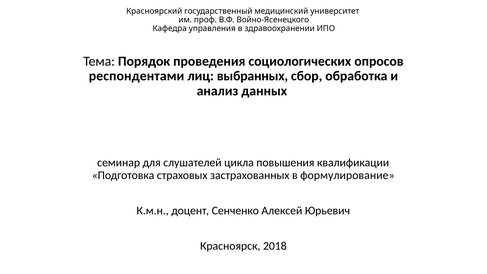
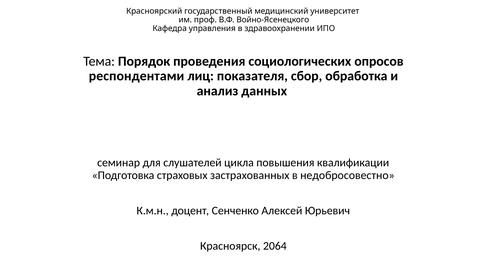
выбранных: выбранных -> показателя (252, 76)
формулирование: формулирование -> недобросовестно (347, 175)
2018: 2018 -> 2064 (275, 246)
